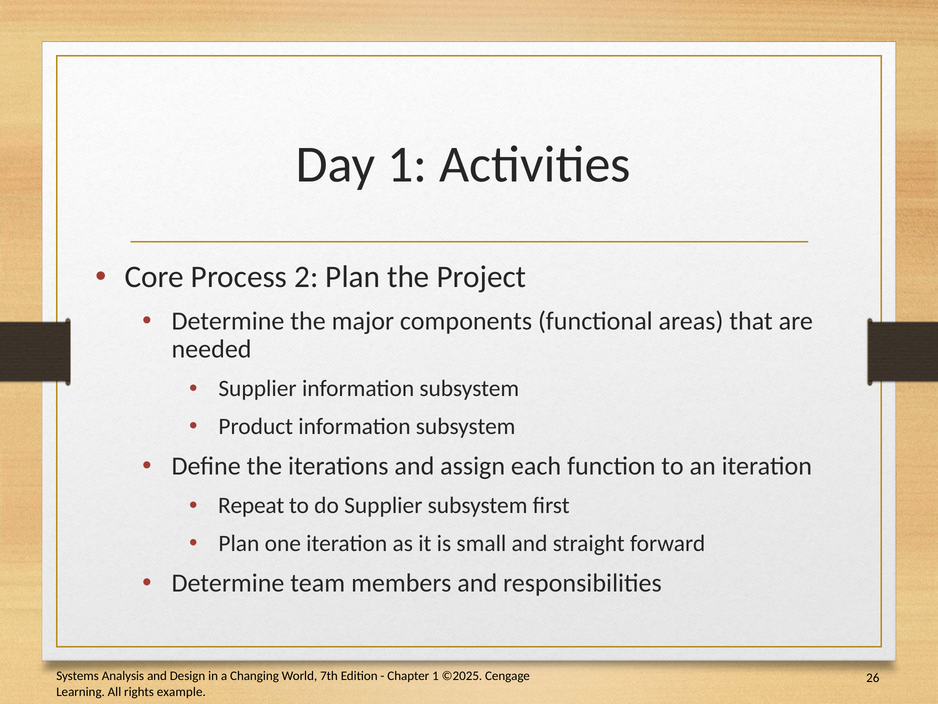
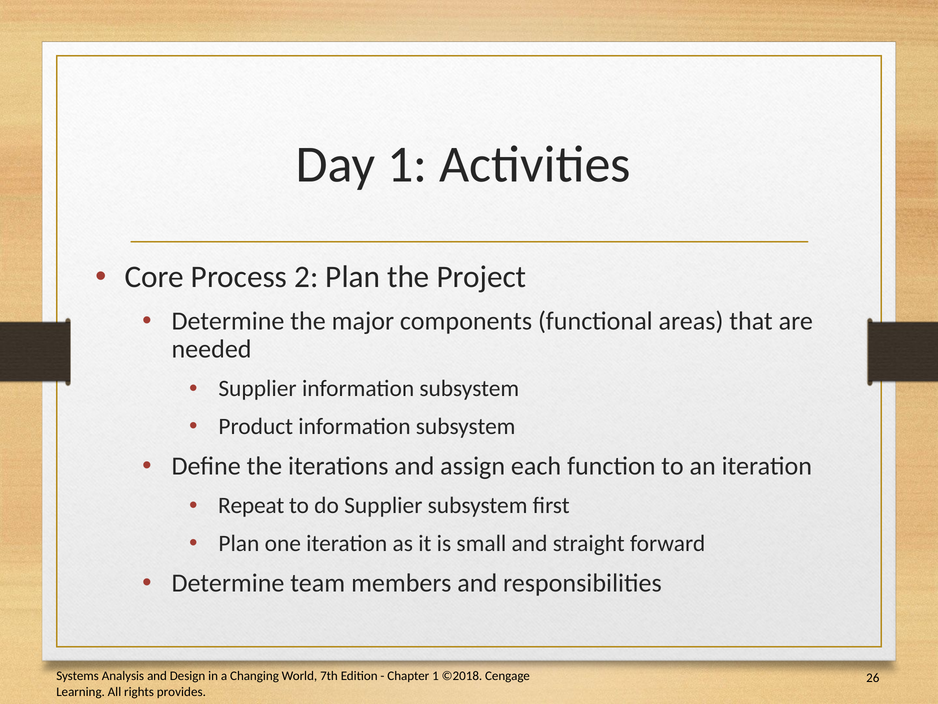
©2025: ©2025 -> ©2018 (462, 676)
example: example -> provides (181, 691)
